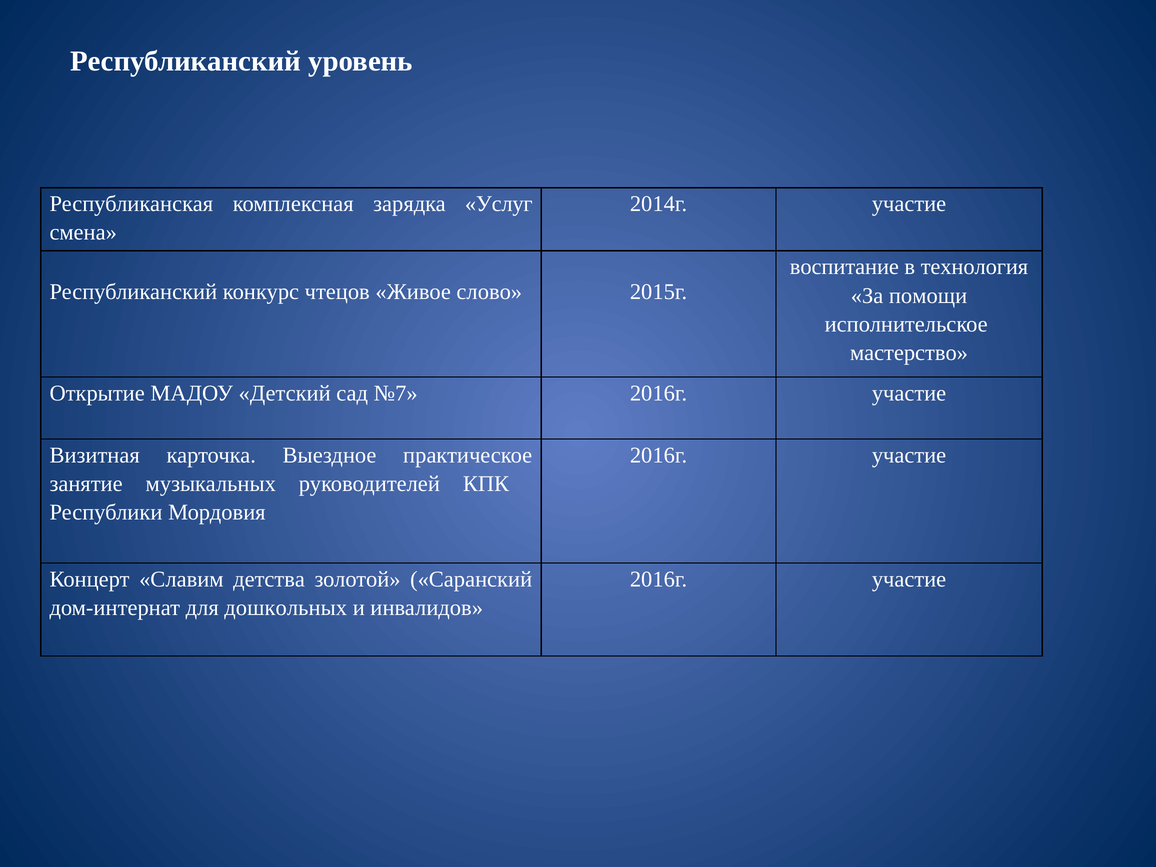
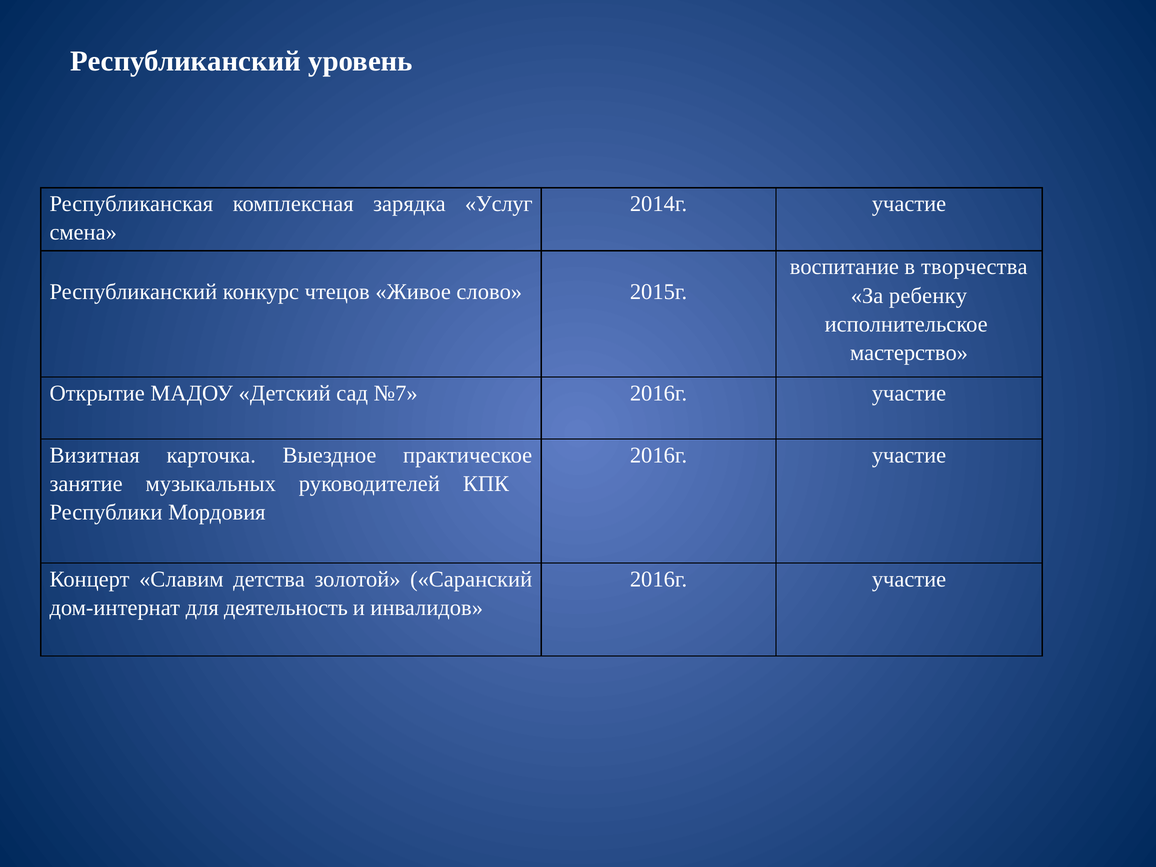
технология: технология -> творчества (974, 267)
помощи: помощи -> ребенку (928, 296)
дошкольных: дошкольных -> деятельность (286, 608)
